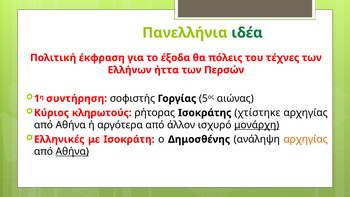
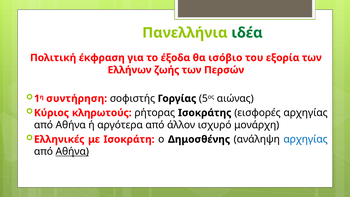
πόλεις: πόλεις -> ισόβιο (225, 58)
τέχνες: τέχνες -> εξορία (283, 58)
ήττα: ήττα -> ζωής (167, 70)
χτίστηκε: χτίστηκε -> εισφορές (257, 113)
μονάρχη underline: present -> none (257, 125)
αρχηγίας colour: orange -> blue (306, 139)
